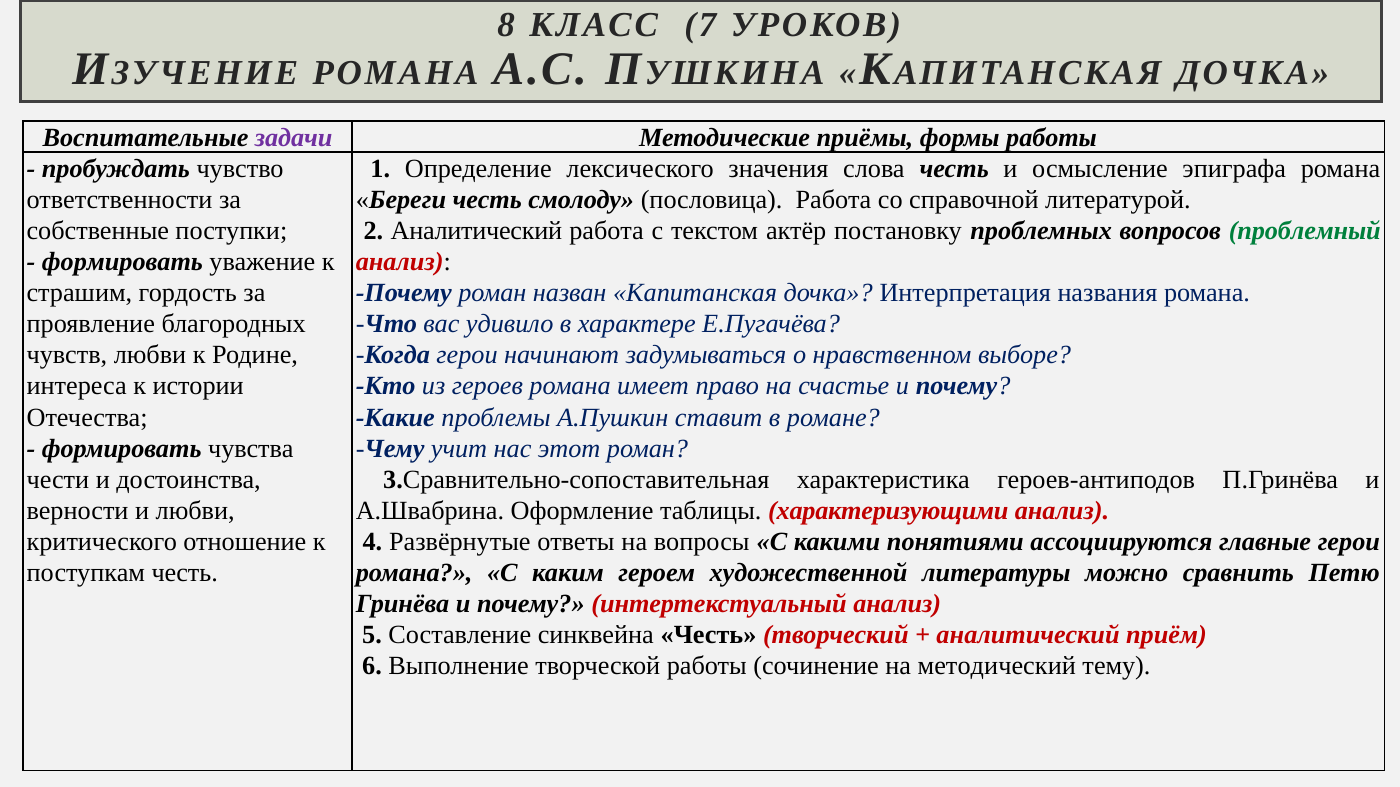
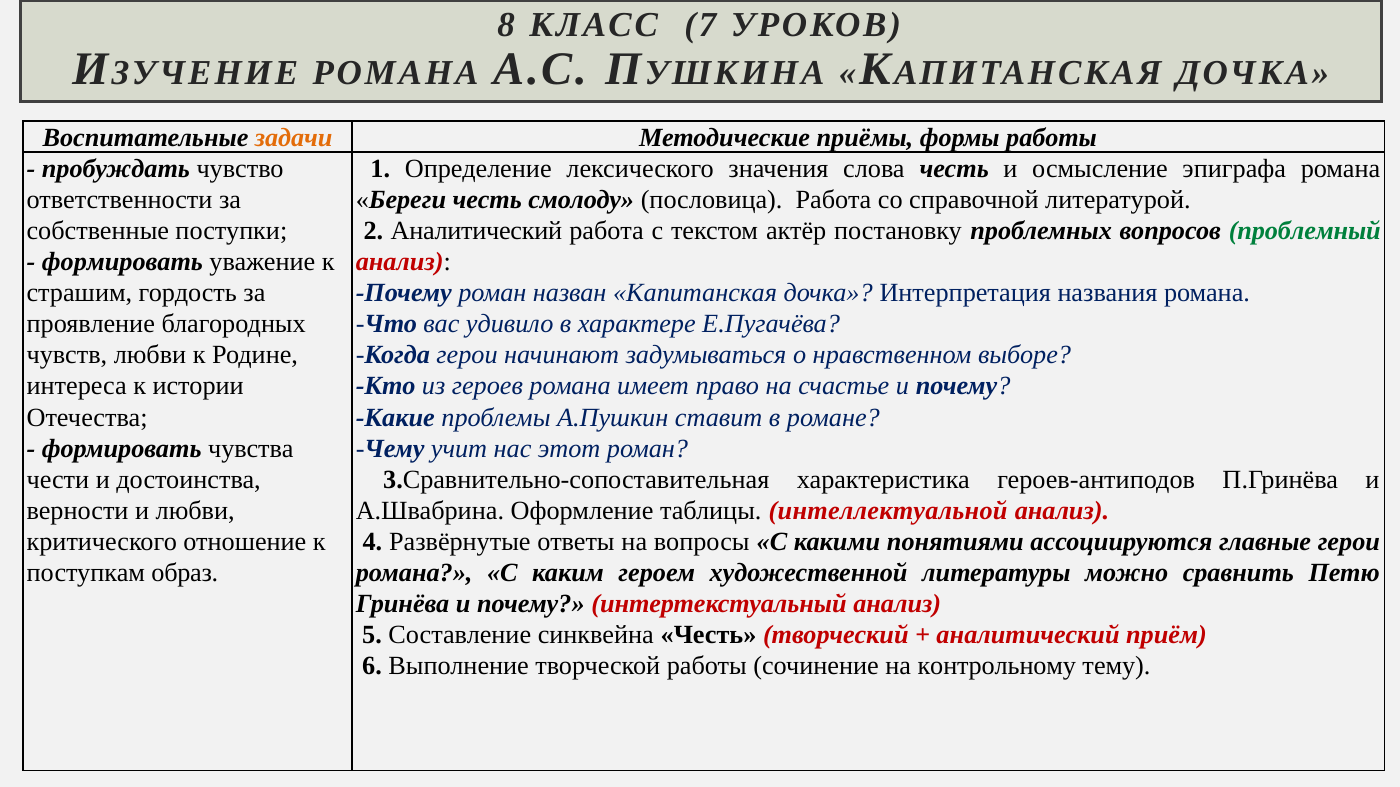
задачи colour: purple -> orange (294, 138)
характеризующими: характеризующими -> интеллектуальной (888, 511)
поступкам честь: честь -> образ (185, 573)
методический: методический -> контрольному (997, 666)
